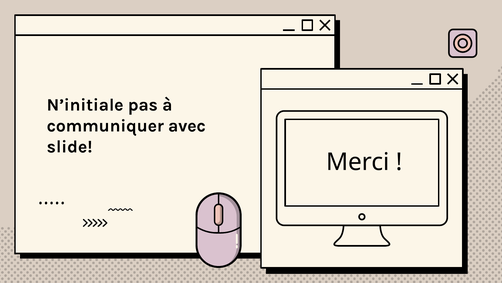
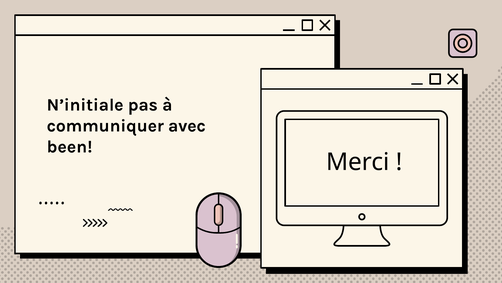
slide: slide -> been (70, 146)
